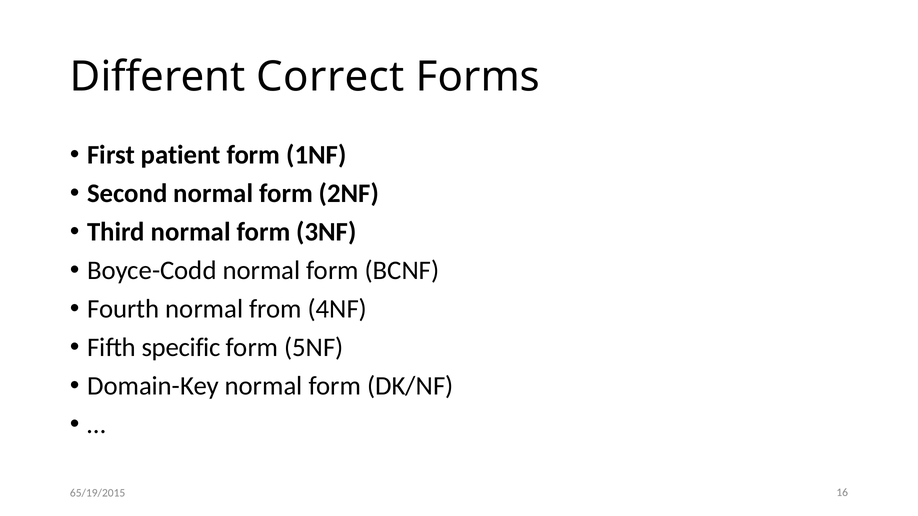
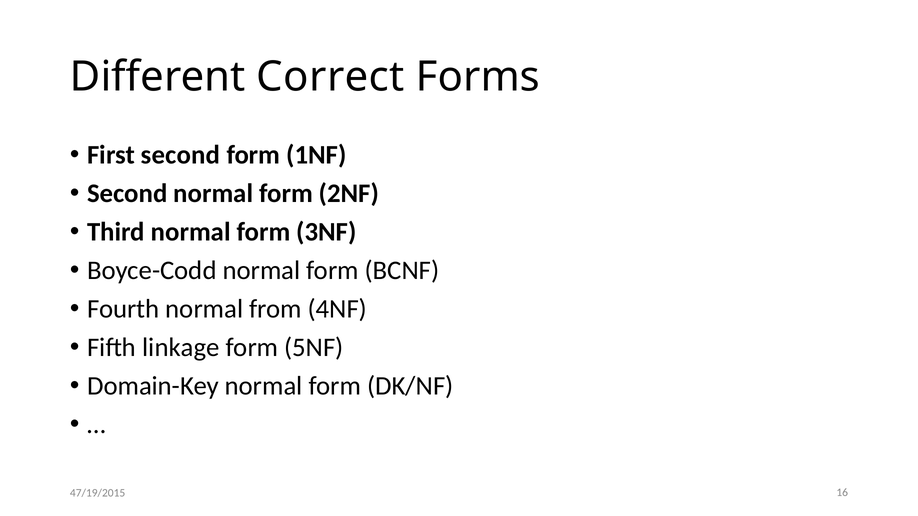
First patient: patient -> second (181, 155)
specific: specific -> linkage (181, 348)
65/19/2015: 65/19/2015 -> 47/19/2015 (98, 493)
